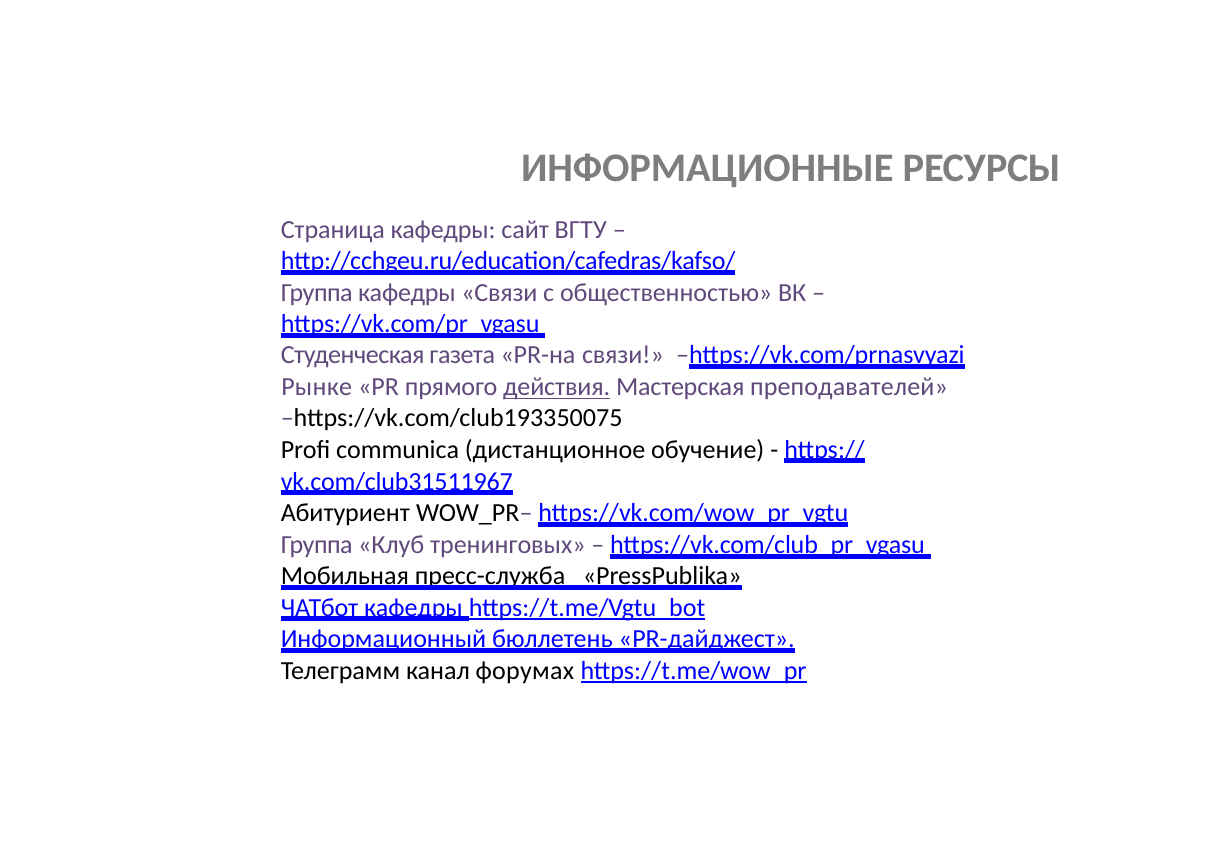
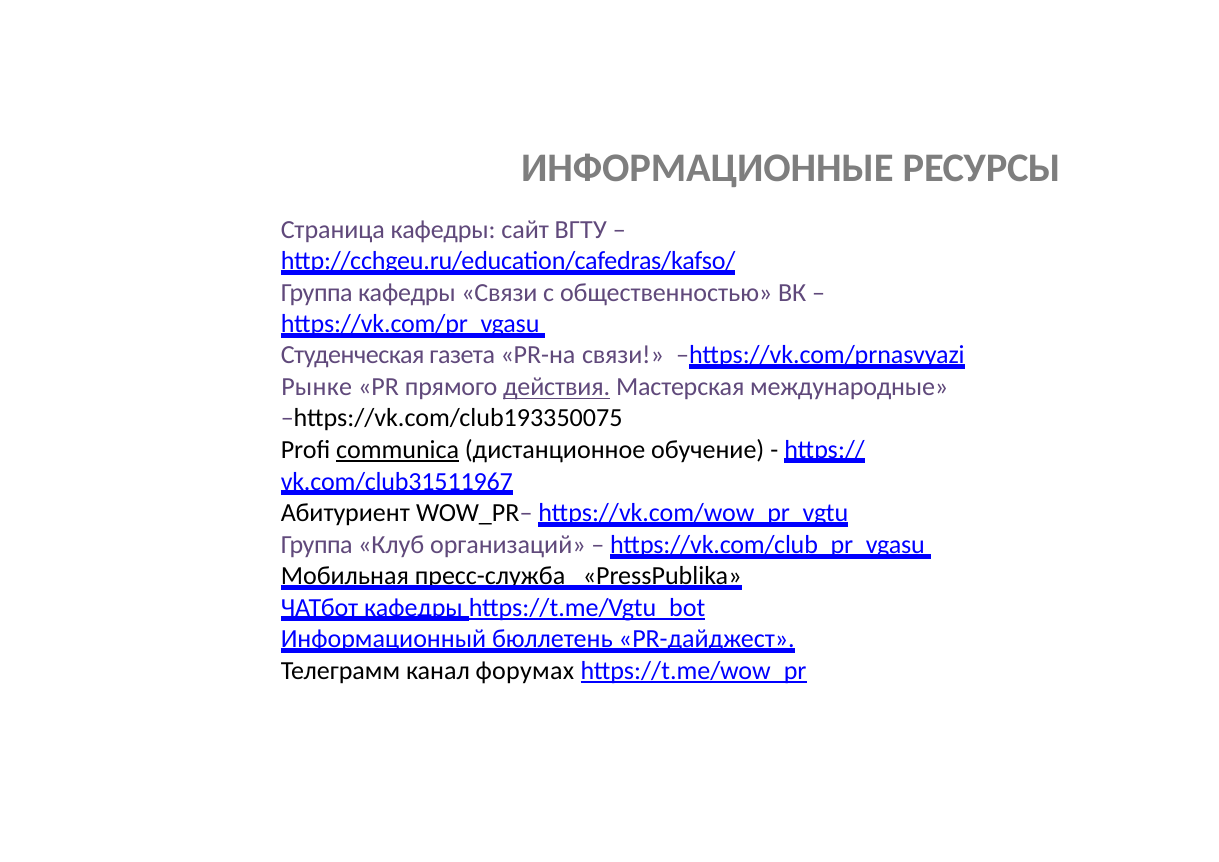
преподавателей: преподавателей -> международные (849, 387)
communica underline: none -> present (398, 450)
тренинговых: тренинговых -> организаций (508, 545)
